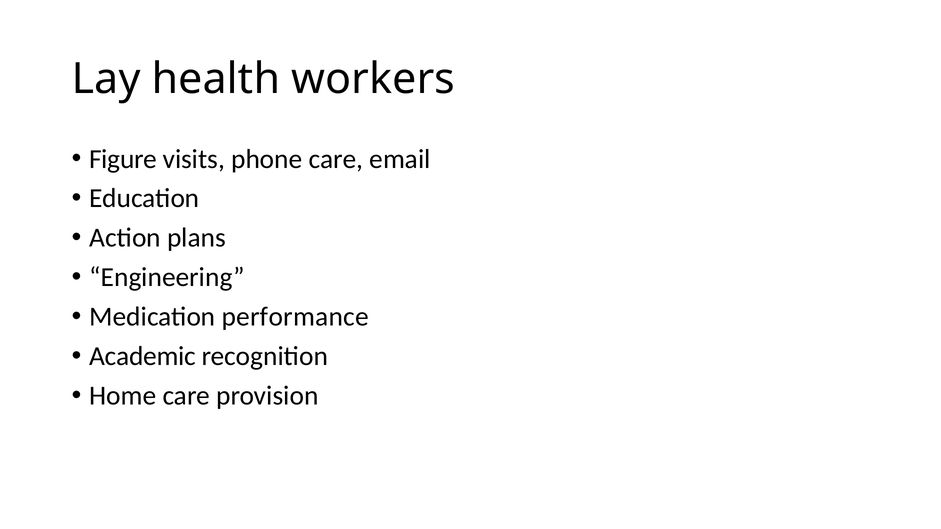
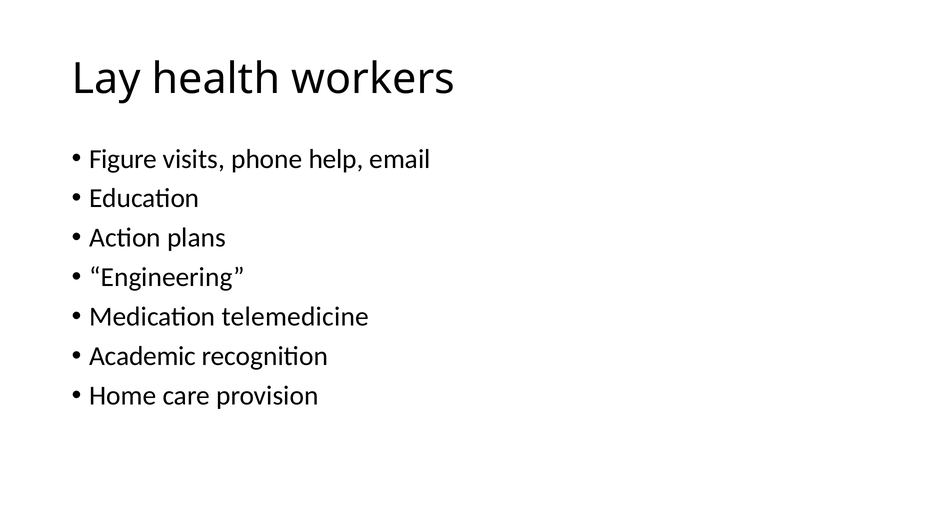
phone care: care -> help (336, 159)
performance: performance -> telemedicine (295, 317)
